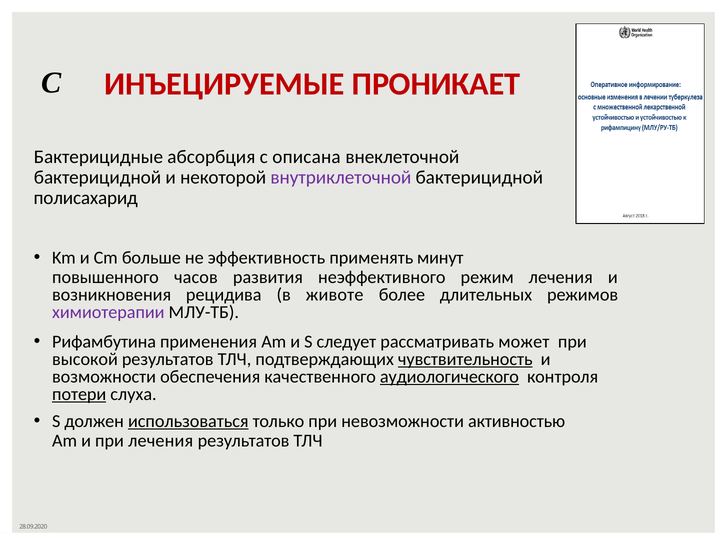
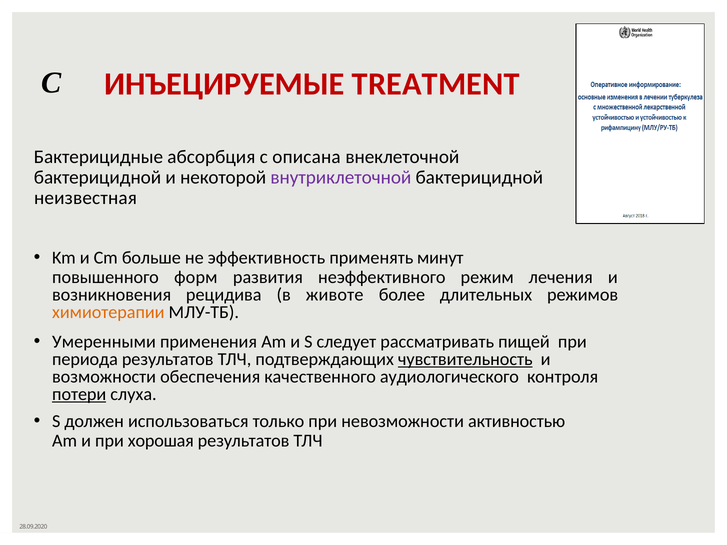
ПРОНИКАЕТ: ПРОНИКАЕТ -> TREATMENT (436, 84)
полисахарид: полисахарид -> неизвестная (85, 198)
часов: часов -> форм (196, 277)
химиотерапии colour: purple -> orange (108, 312)
Рифамбутина: Рифамбутина -> Умеренными (104, 342)
может: может -> пищей (524, 342)
высокой: высокой -> периода (85, 359)
аудиологического underline: present -> none (449, 377)
использоваться underline: present -> none (188, 422)
при лечения: лечения -> хорошая (161, 441)
